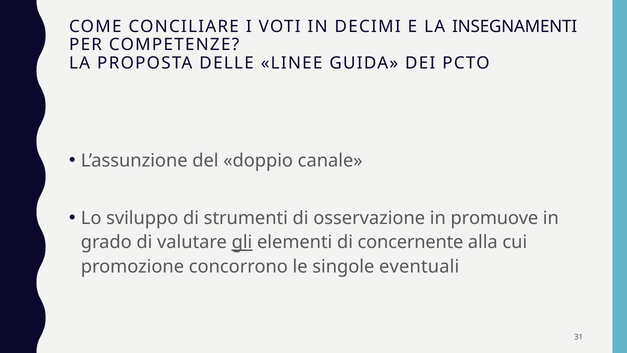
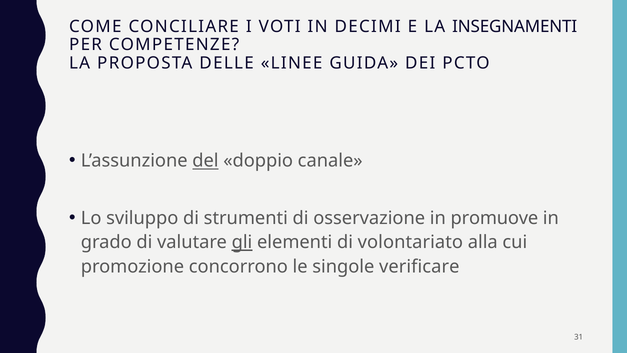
del underline: none -> present (205, 161)
concernente: concernente -> volontariato (410, 242)
eventuali: eventuali -> verificare (419, 266)
